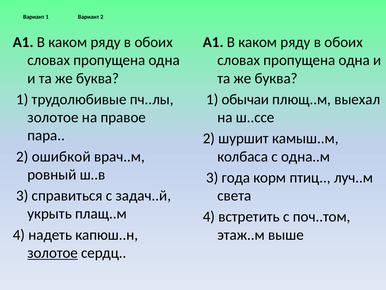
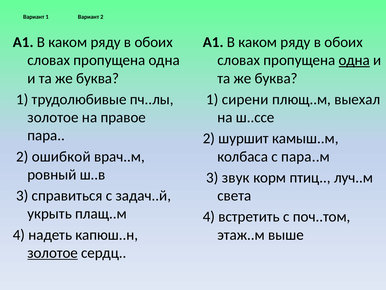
одна underline: none -> present (354, 60)
обычаи: обычаи -> сирени (245, 99)
одна..м: одна..м -> пара..м (305, 156)
года: года -> звук (236, 177)
